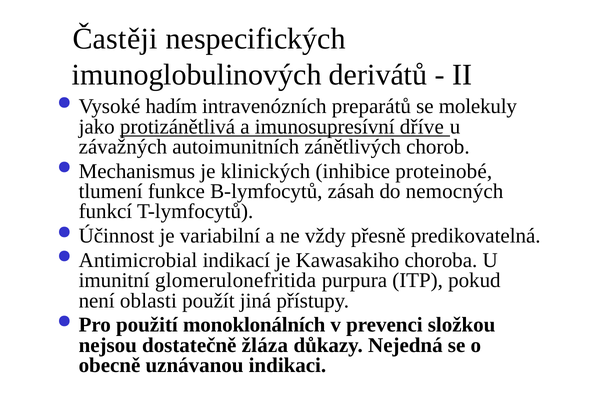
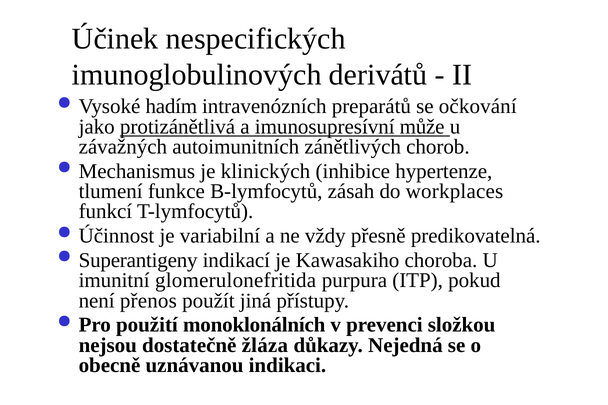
Častěji: Častěji -> Účinek (115, 39)
molekuly: molekuly -> očkování (478, 107)
dříve: dříve -> může (422, 127)
proteinobé: proteinobé -> hypertenze (444, 171)
nemocných: nemocných -> workplaces (454, 191)
Antimicrobial: Antimicrobial -> Superantigeny (138, 260)
oblasti: oblasti -> přenos (148, 301)
